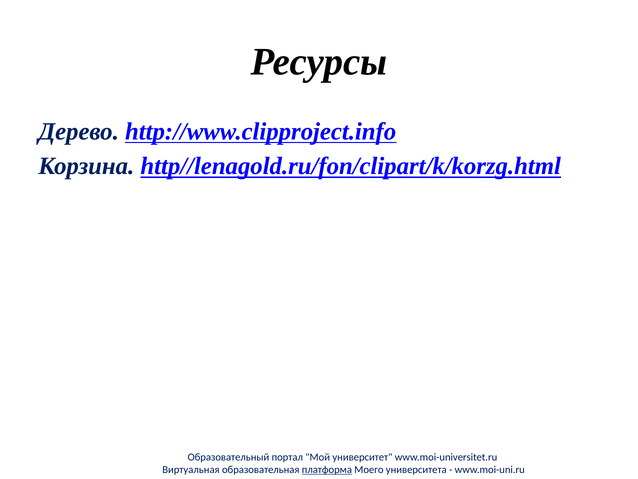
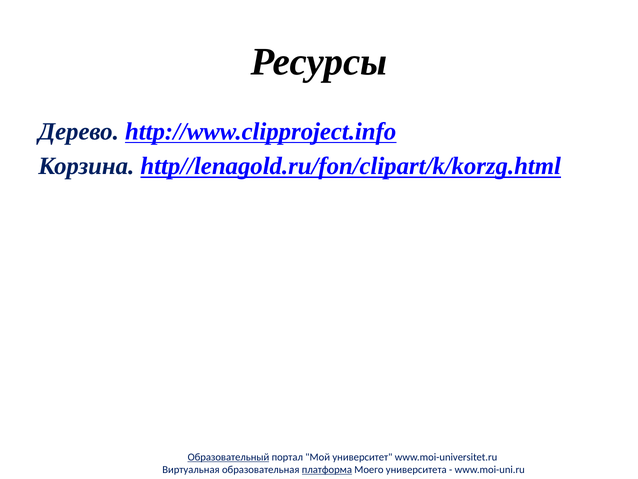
Образовательный underline: none -> present (228, 457)
